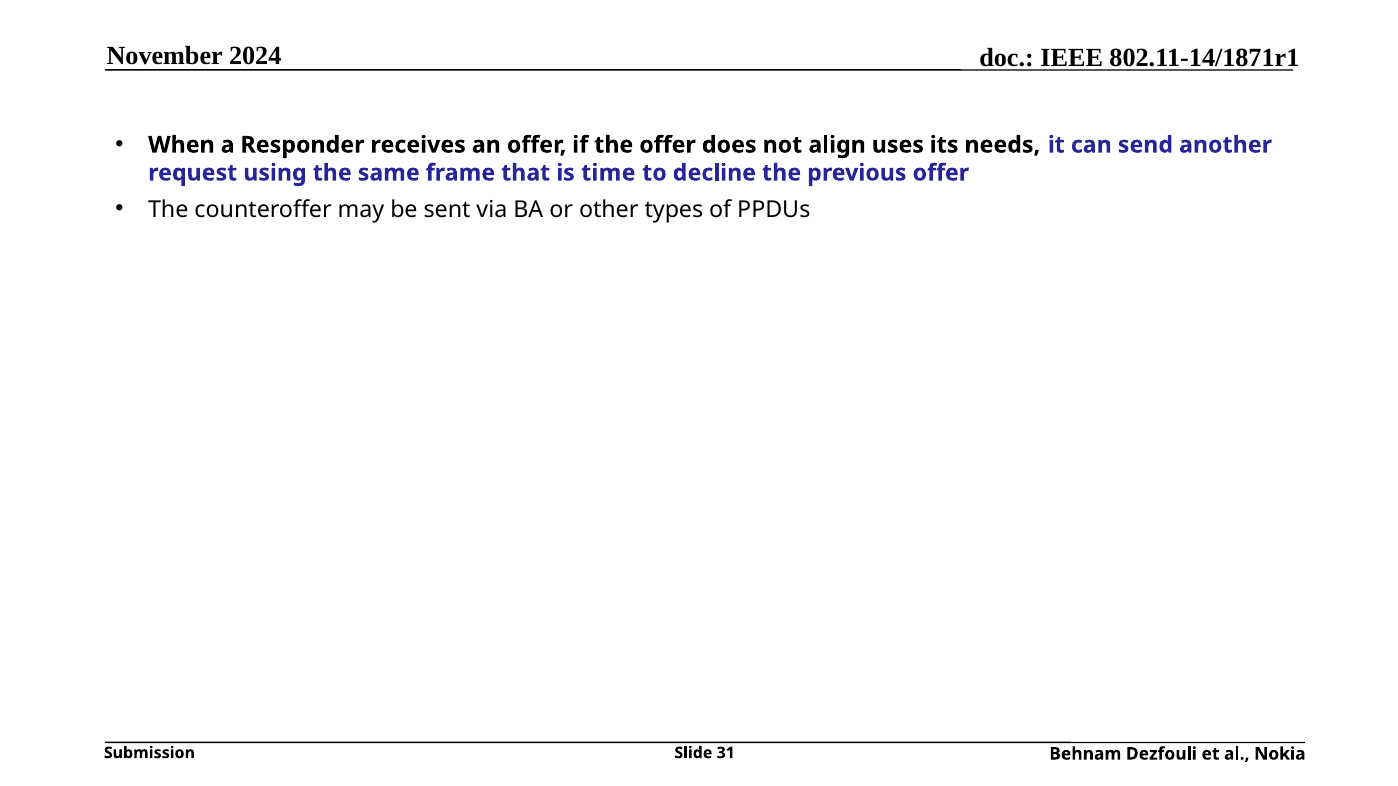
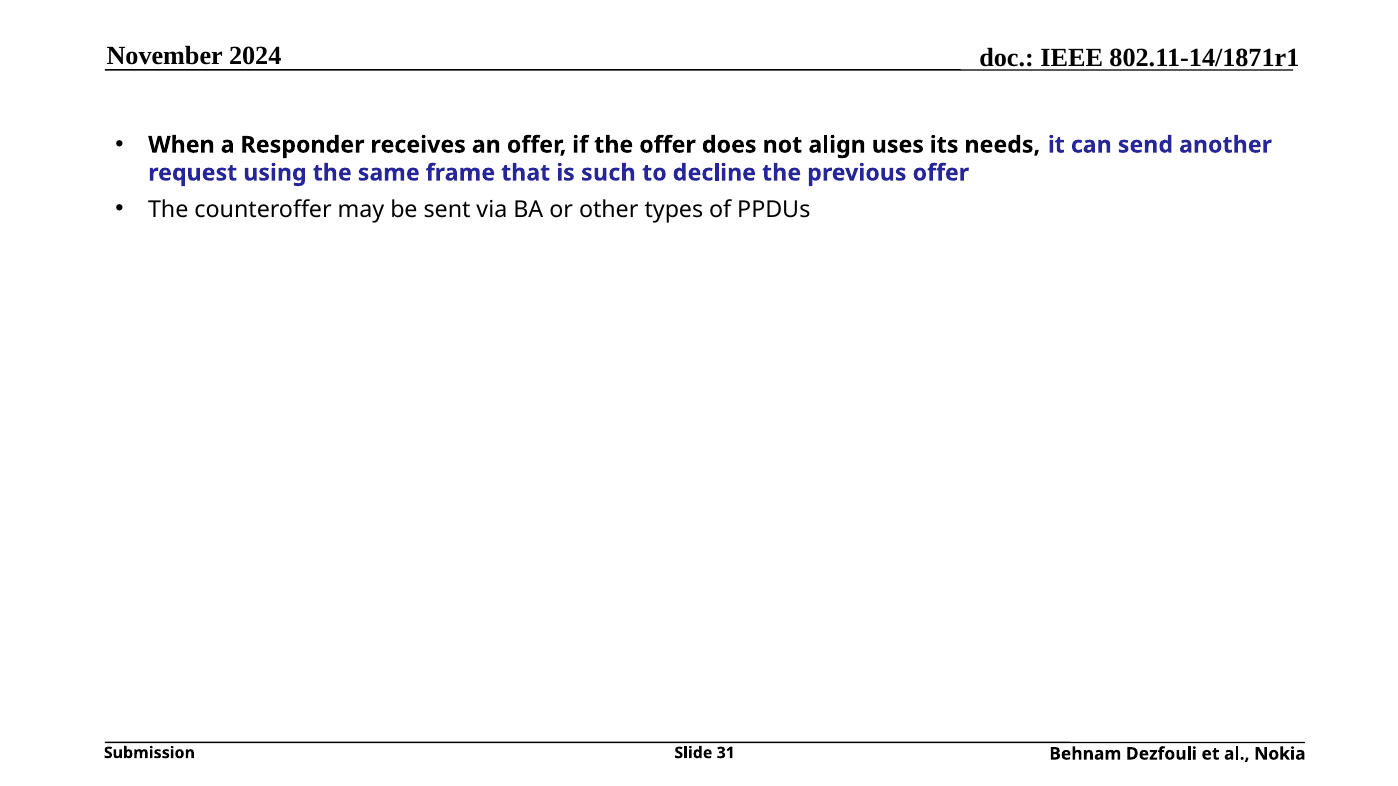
time: time -> such (608, 173)
